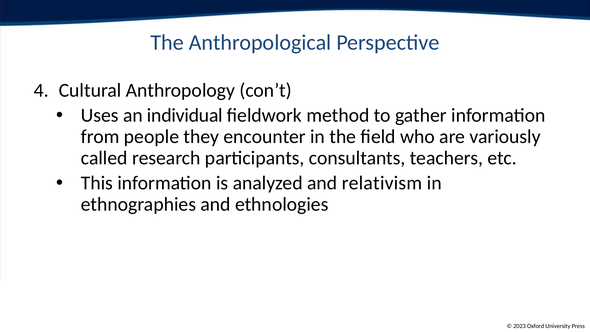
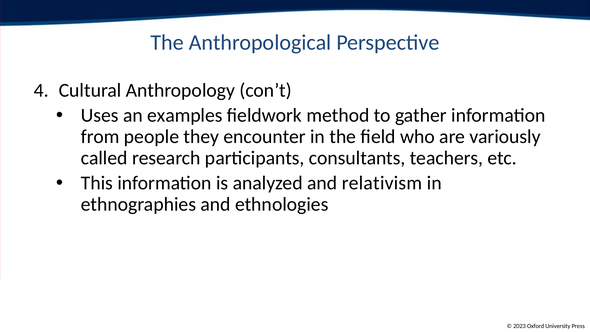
individual: individual -> examples (185, 115)
